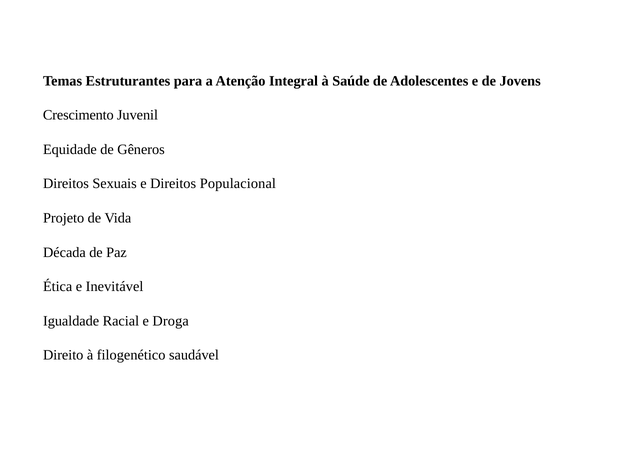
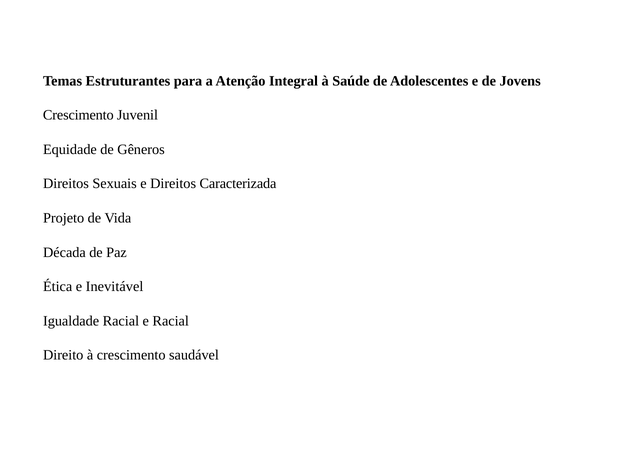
Populacional: Populacional -> Caracterizada (238, 184)
e Droga: Droga -> Racial (171, 321)
à filogenético: filogenético -> crescimento (131, 355)
